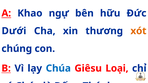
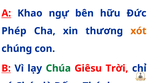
Dưới: Dưới -> Phép (14, 31)
Chúa colour: blue -> green (58, 69)
Loại: Loại -> Trời (117, 69)
